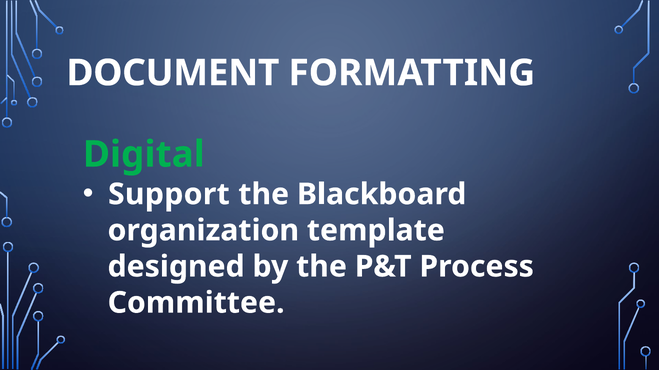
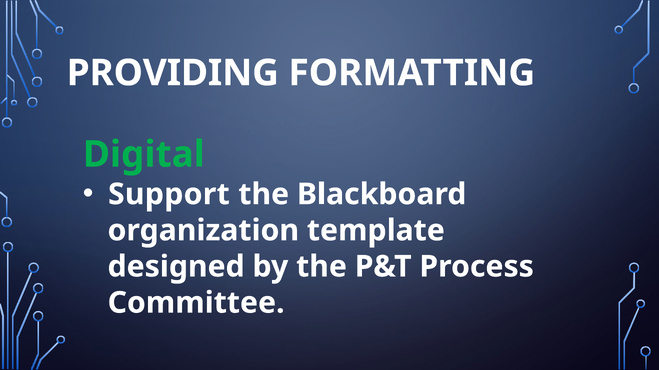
DOCUMENT: DOCUMENT -> PROVIDING (173, 73)
